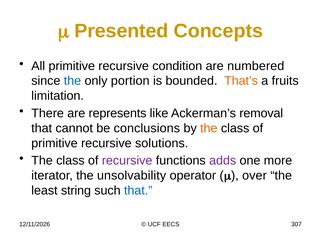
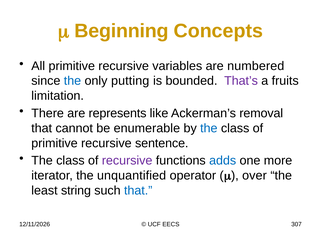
Presented: Presented -> Beginning (121, 31)
condition: condition -> variables (177, 66)
portion: portion -> putting (130, 81)
That’s colour: orange -> purple (241, 81)
conclusions: conclusions -> enumerable (147, 129)
the colour: orange -> blue (209, 129)
solutions: solutions -> sentence (162, 144)
adds colour: purple -> blue (223, 161)
unsolvability: unsolvability -> unquantified (132, 176)
